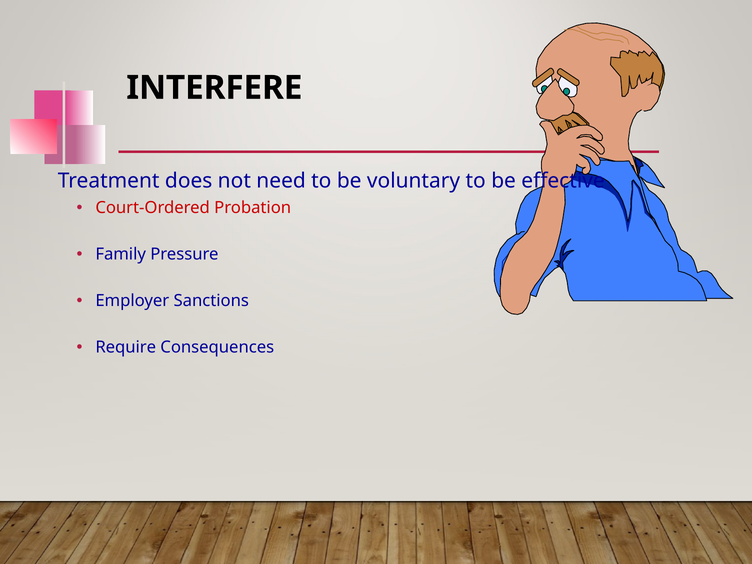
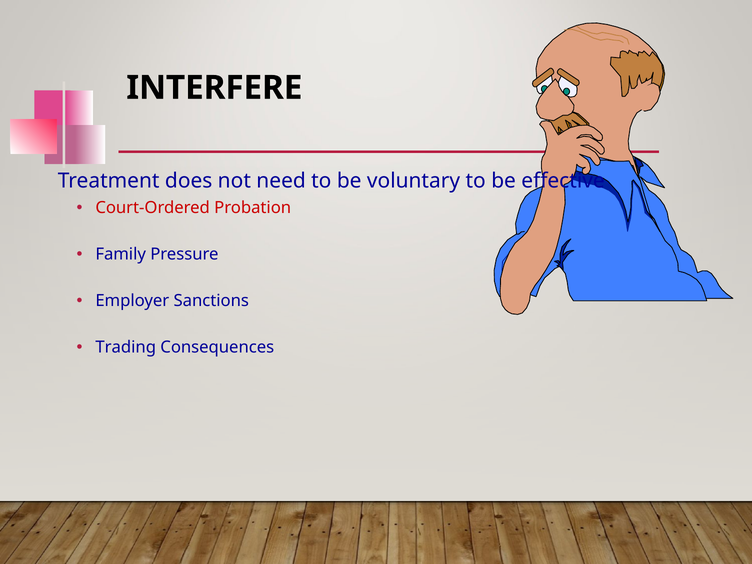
Require: Require -> Trading (126, 347)
